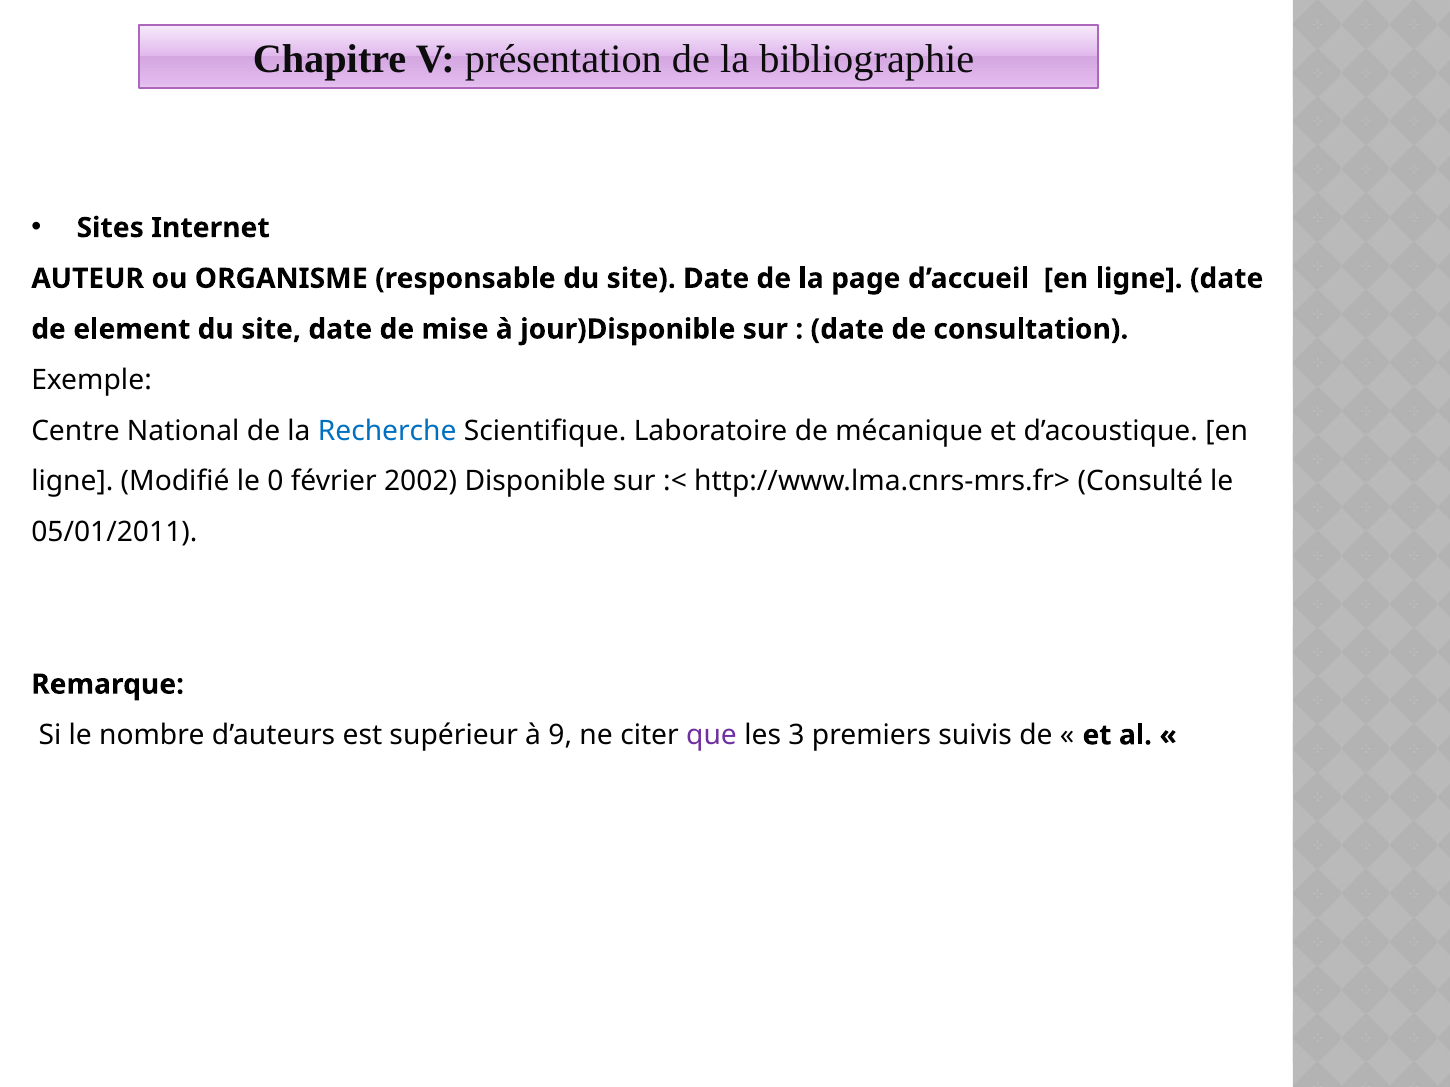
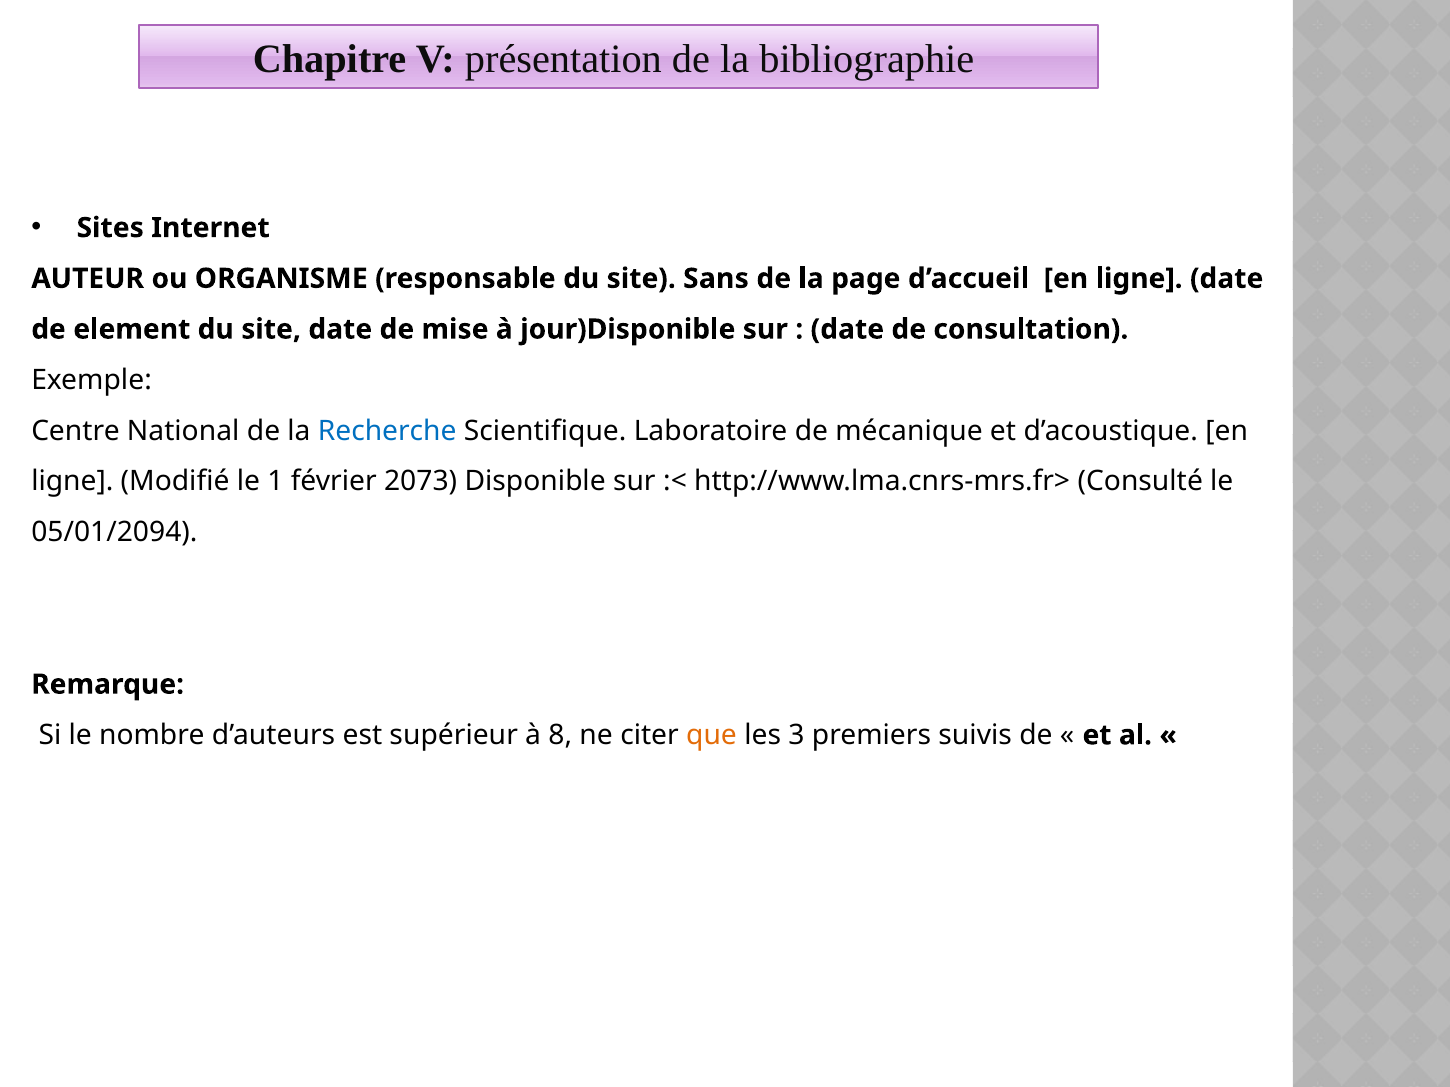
responsable du site Date: Date -> Sans (716, 279)
0: 0 -> 1 (275, 482)
2002: 2002 -> 2073 (421, 482)
05/01/2011: 05/01/2011 -> 05/01/2094 (114, 532)
9: 9 -> 8 (560, 735)
que colour: purple -> orange (712, 735)
